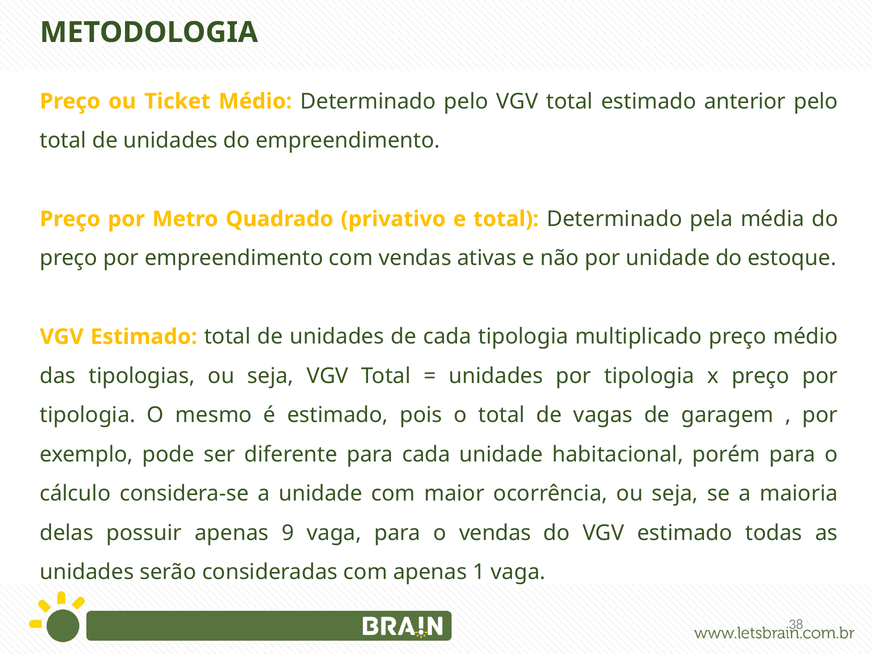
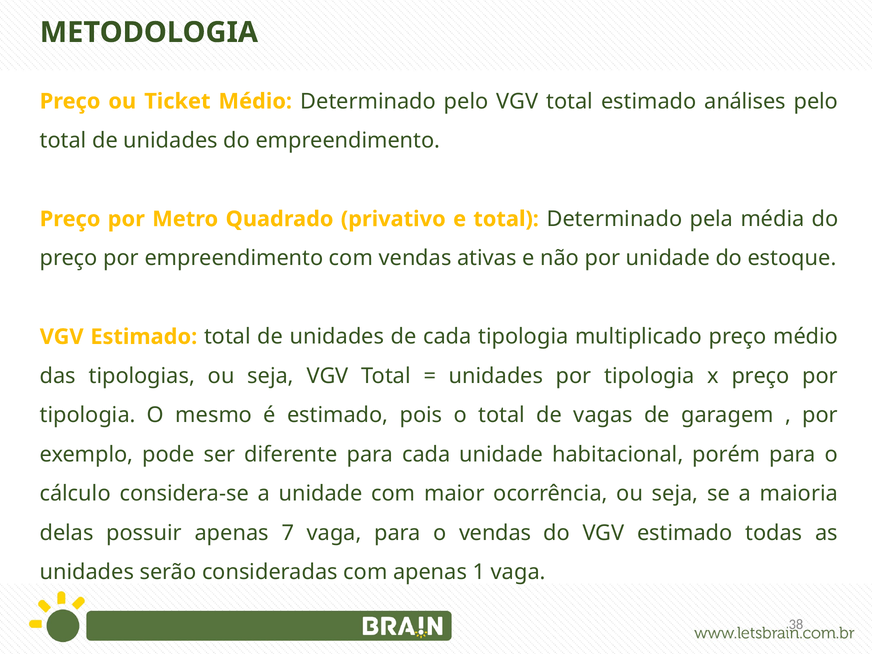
anterior: anterior -> análises (745, 101)
9: 9 -> 7 (288, 533)
